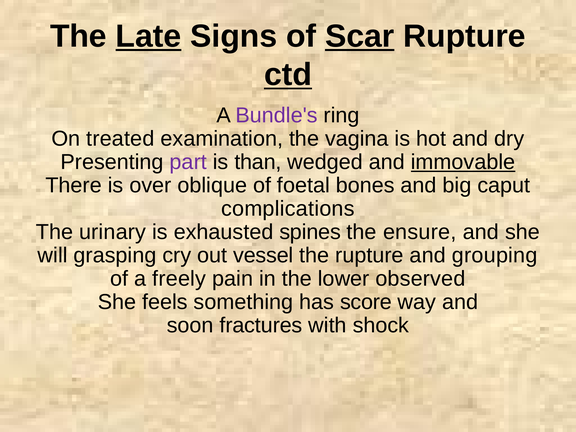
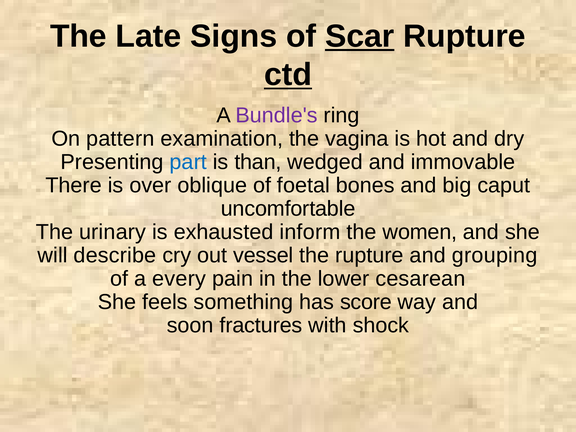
Late underline: present -> none (149, 36)
treated: treated -> pattern (120, 139)
part colour: purple -> blue (188, 162)
immovable underline: present -> none (463, 162)
complications: complications -> uncomfortable (288, 209)
spines: spines -> inform (310, 232)
ensure: ensure -> women (420, 232)
grasping: grasping -> describe (115, 255)
freely: freely -> every (179, 279)
observed: observed -> cesarean (420, 279)
